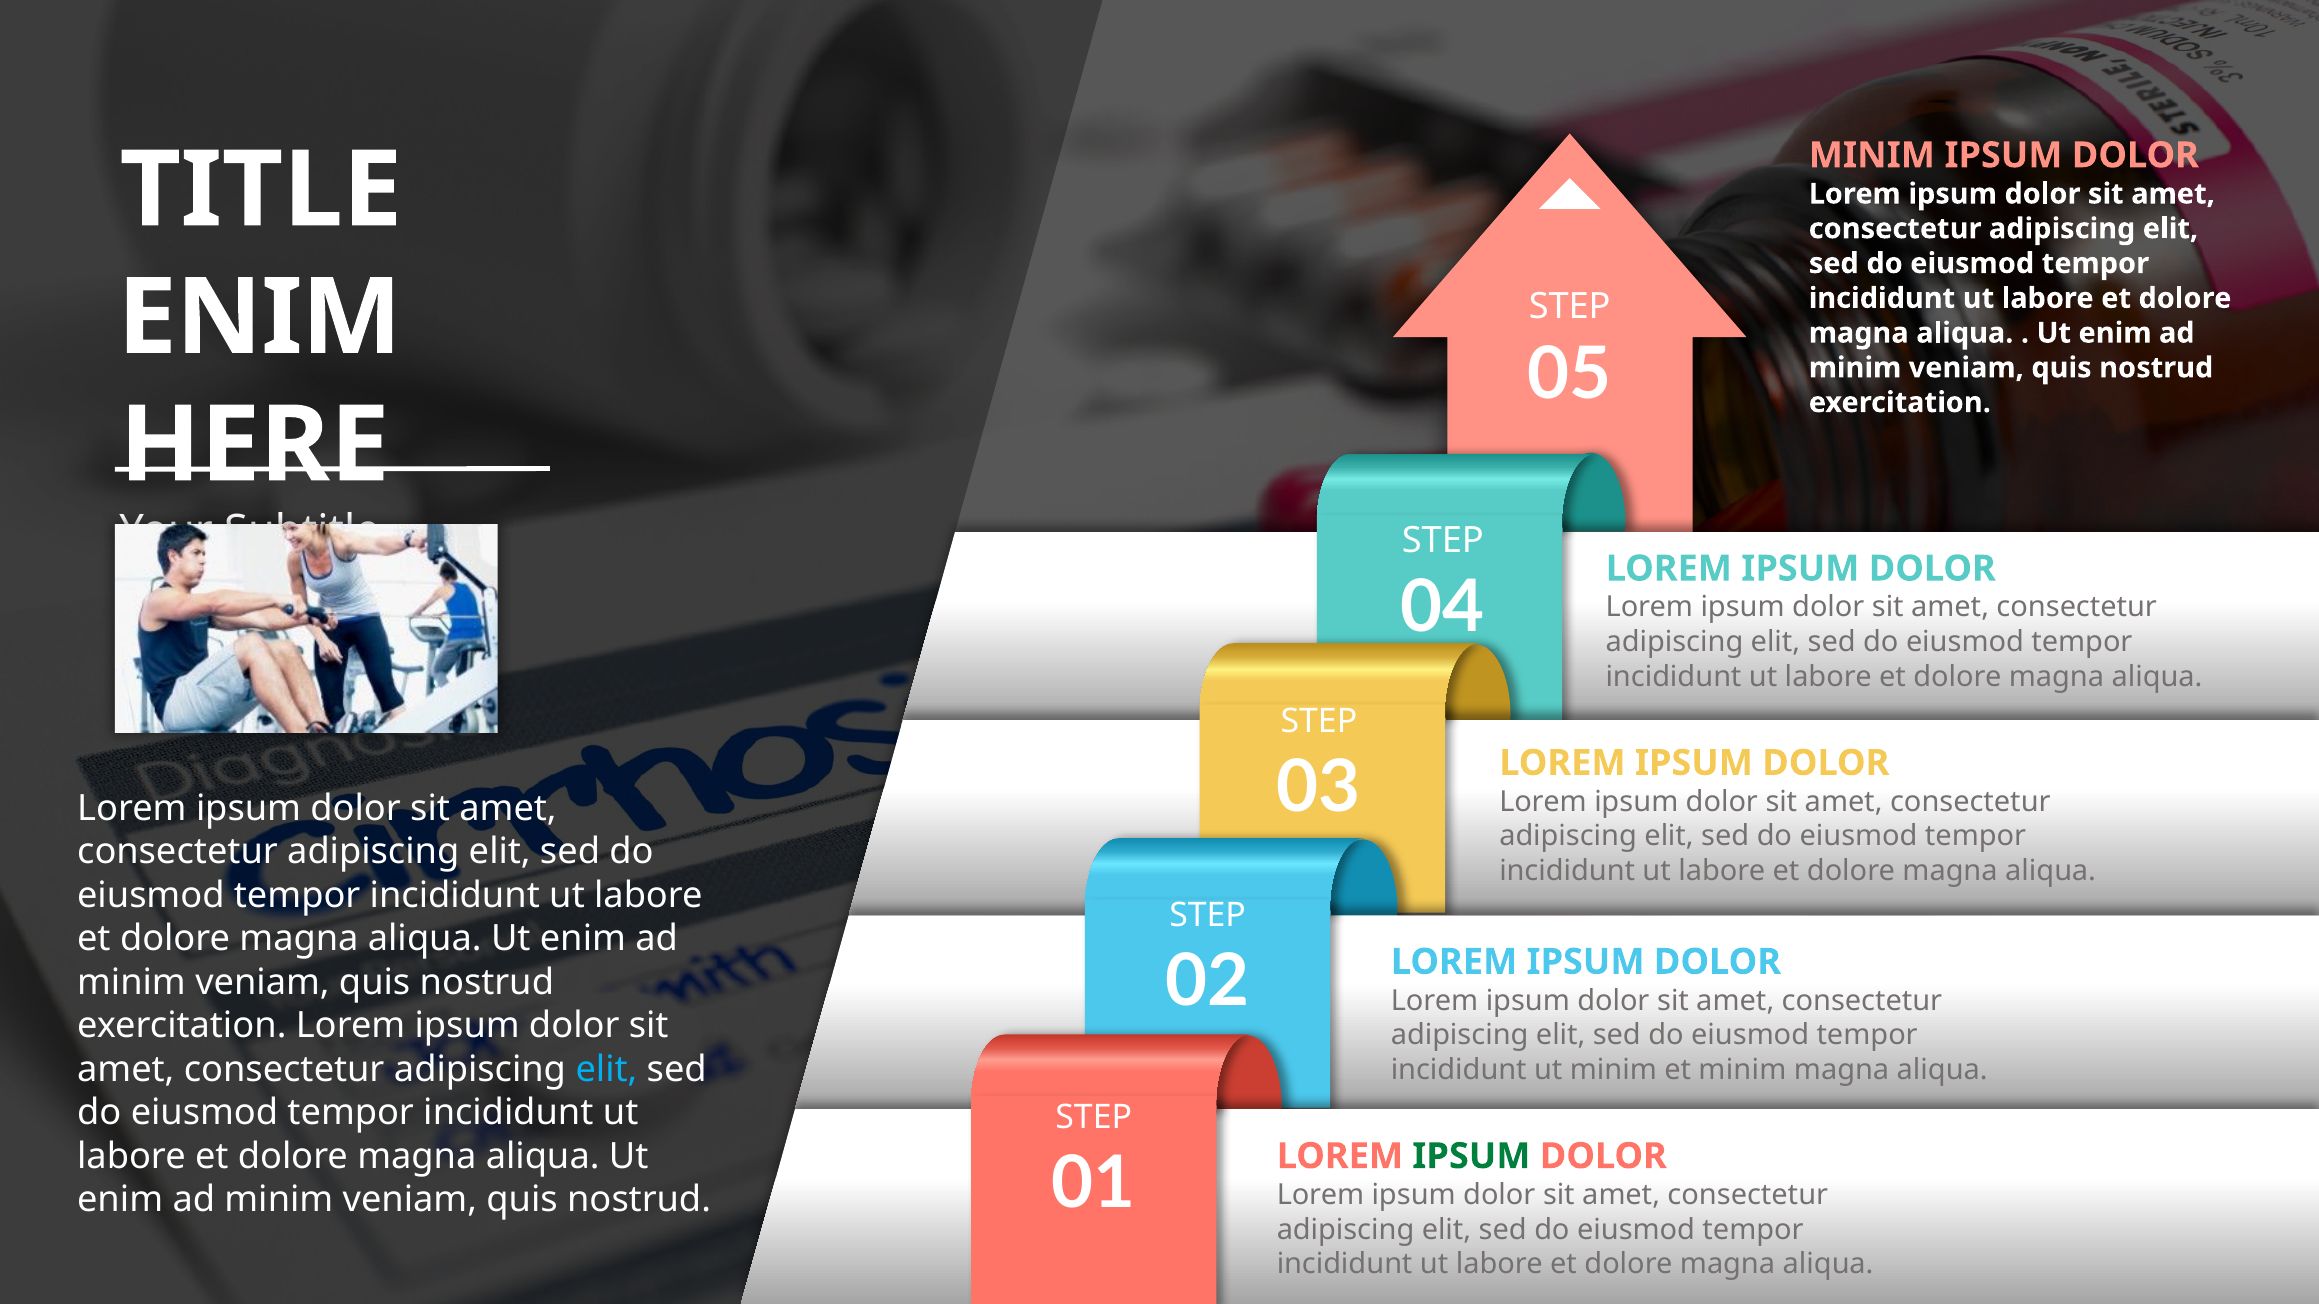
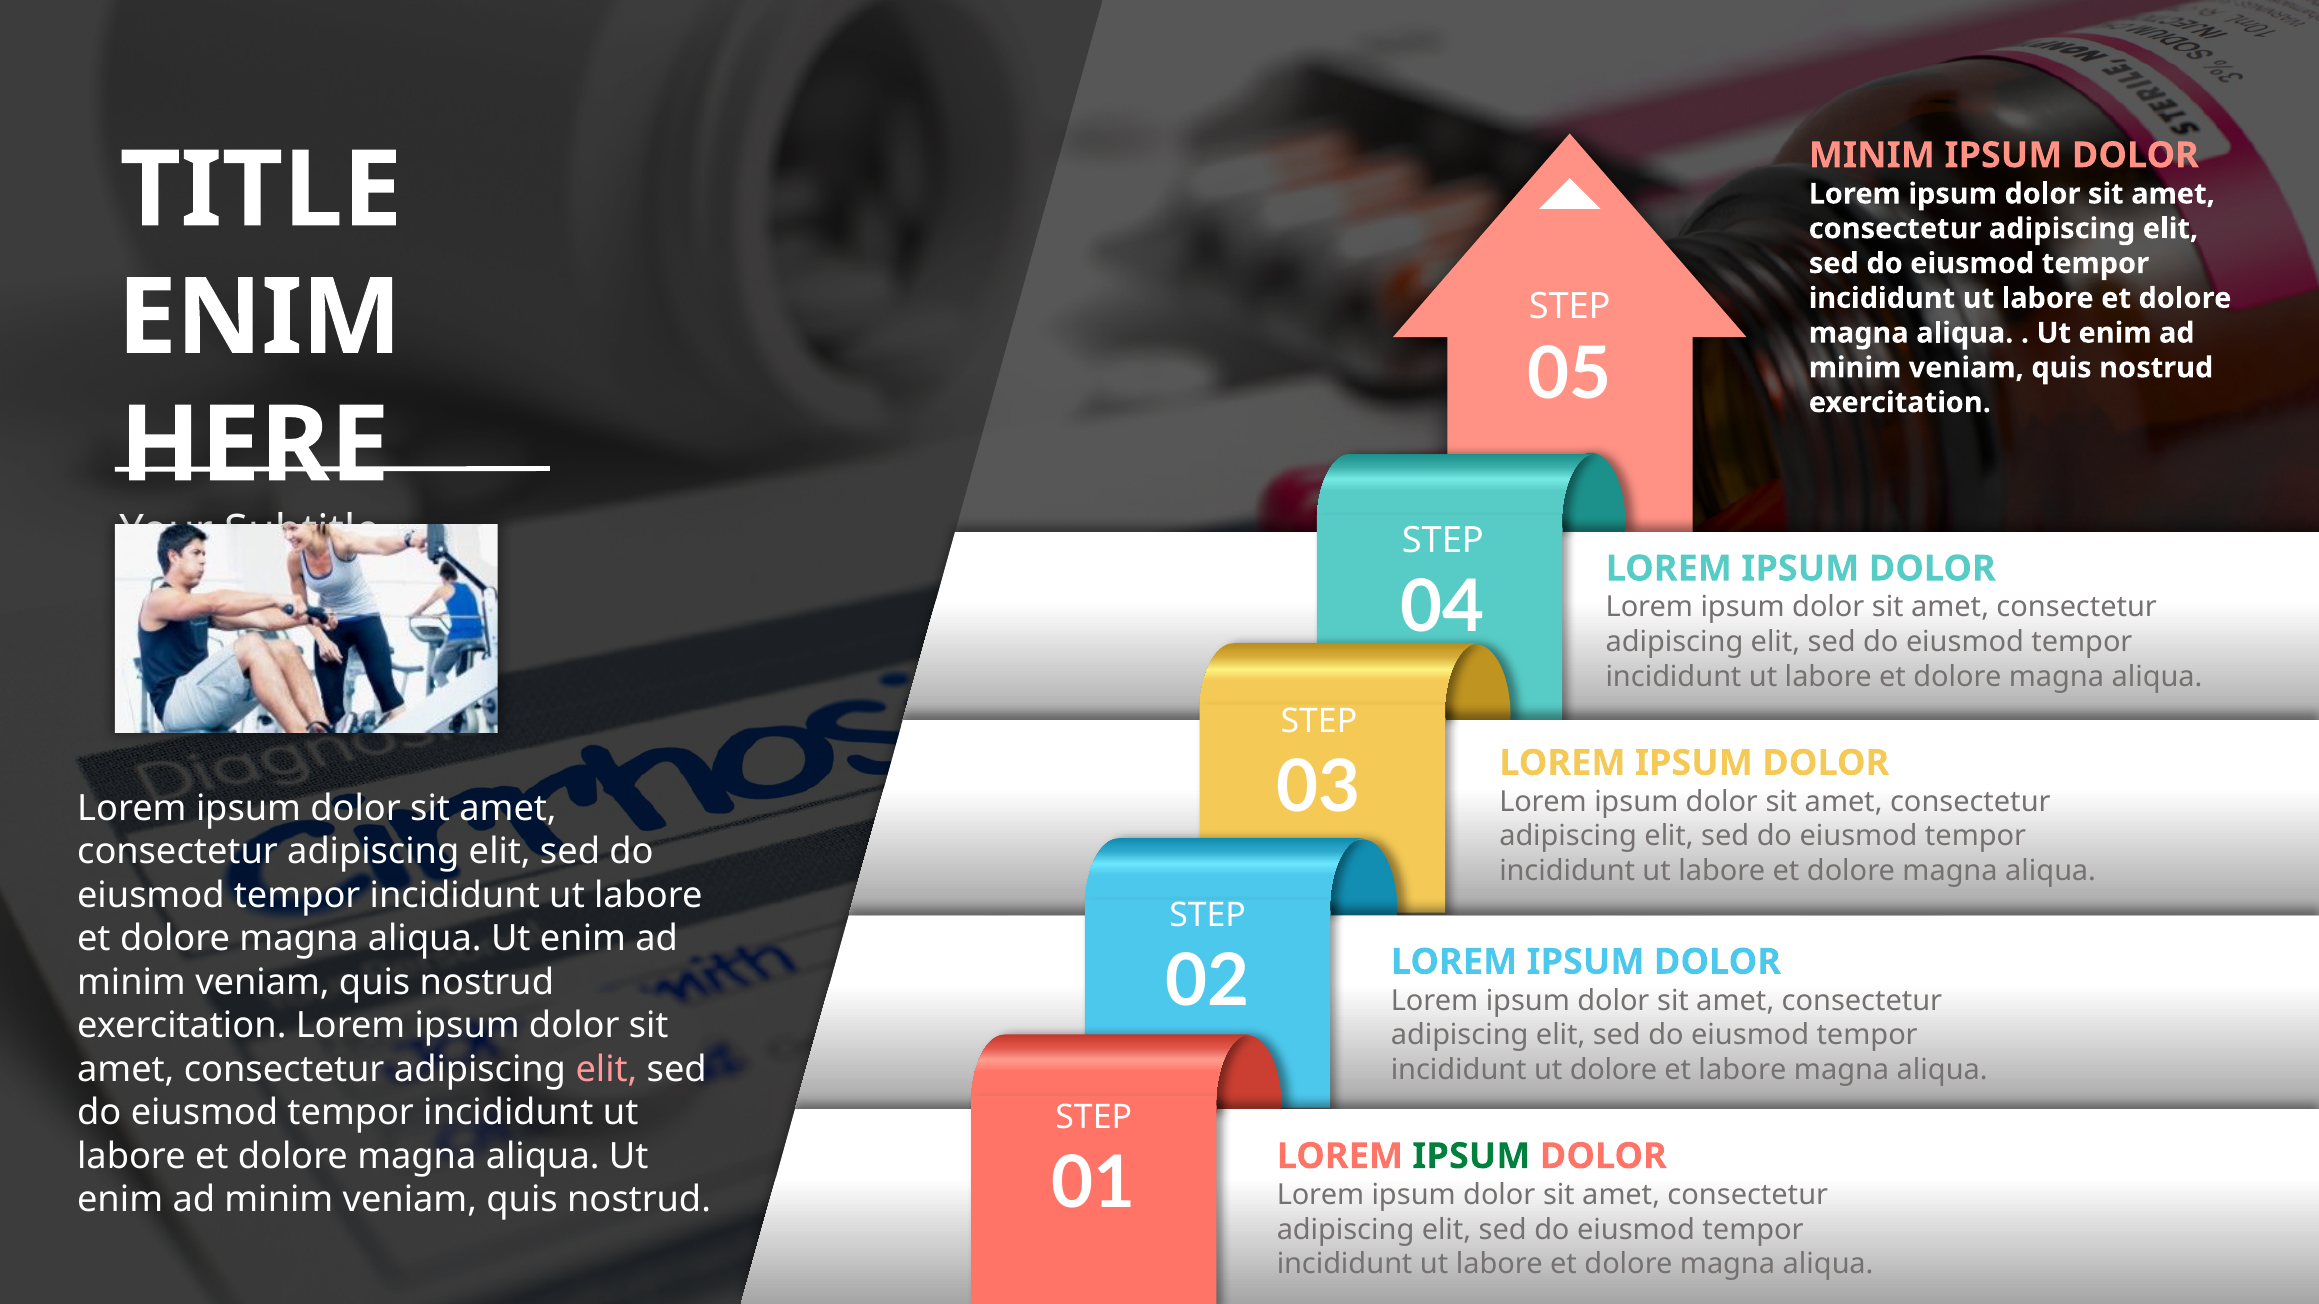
elit colour: light blue -> pink (606, 1070)
ut minim: minim -> dolore (1614, 1070)
et minim: minim -> labore (1742, 1070)
